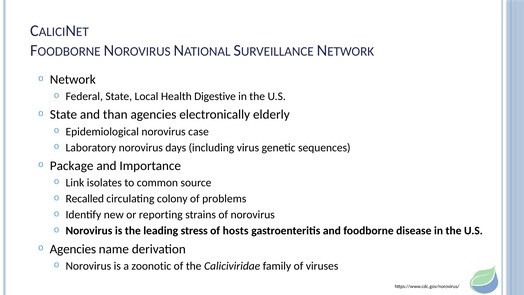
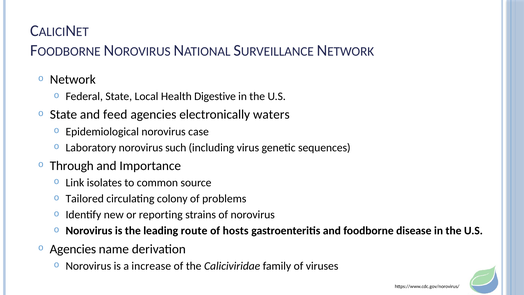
than: than -> feed (115, 115)
elderly: elderly -> waters (271, 115)
days: days -> such (176, 147)
Package: Package -> Through (72, 166)
Recalled: Recalled -> Tailored (85, 199)
stress: stress -> route (194, 231)
zoonotic: zoonotic -> increase (151, 266)
